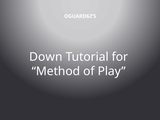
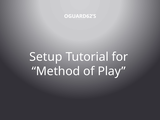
Down: Down -> Setup (46, 57)
